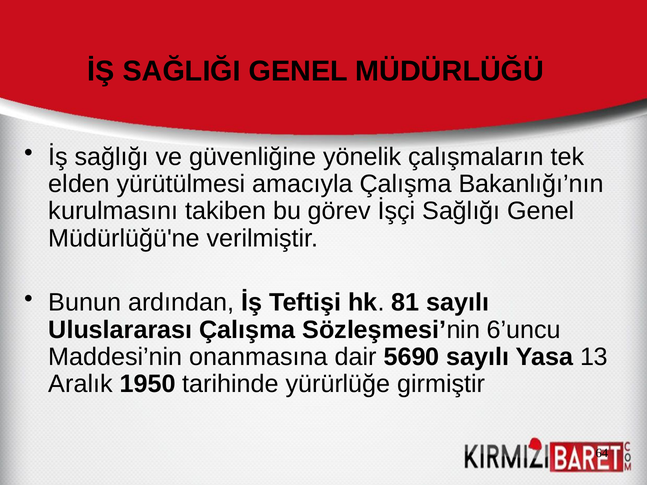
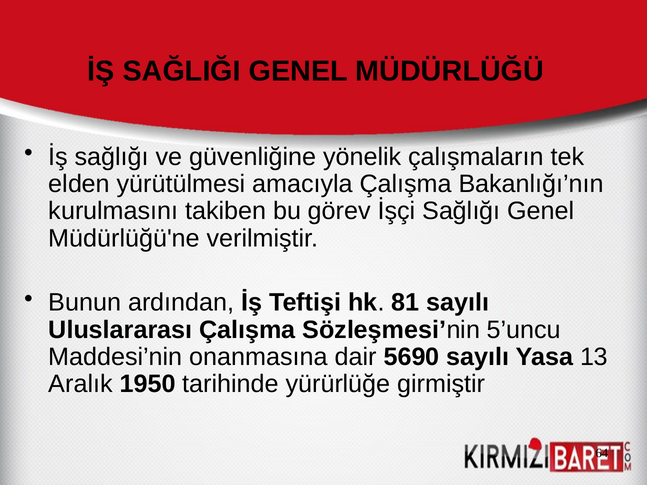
6’uncu: 6’uncu -> 5’uncu (524, 330)
